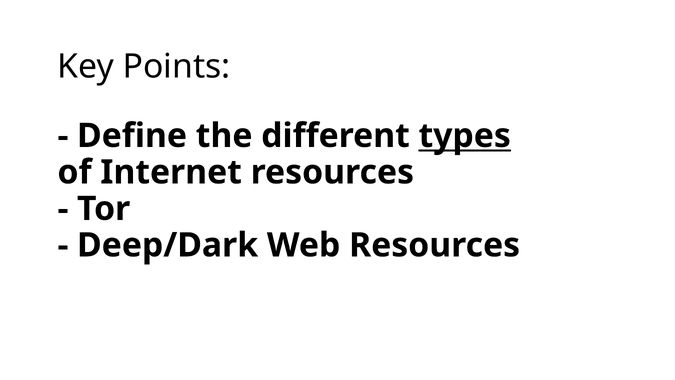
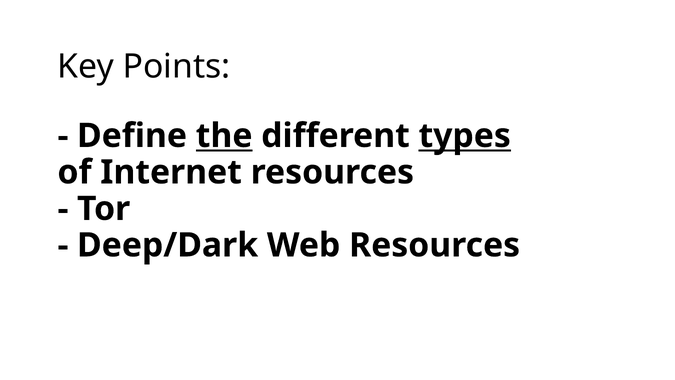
the underline: none -> present (224, 136)
